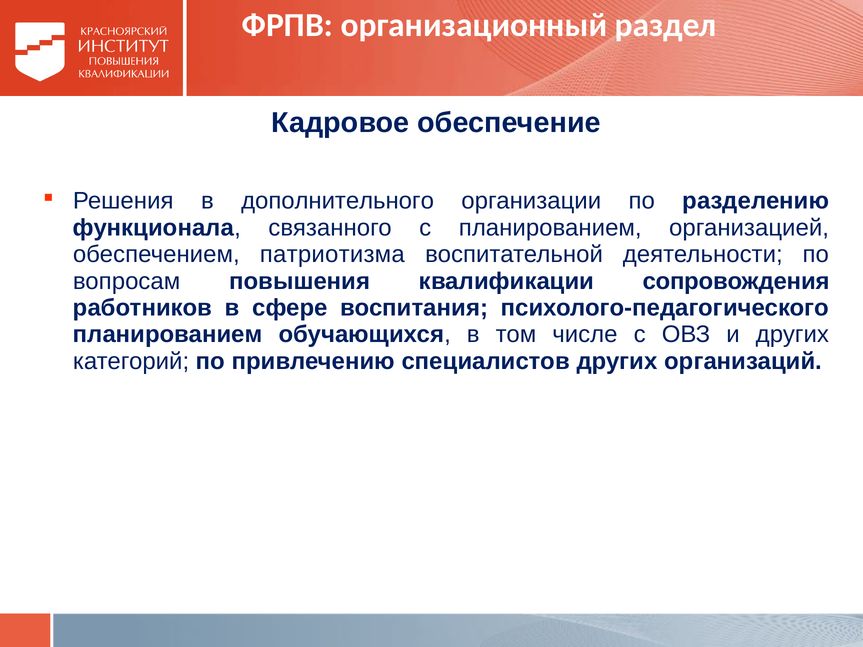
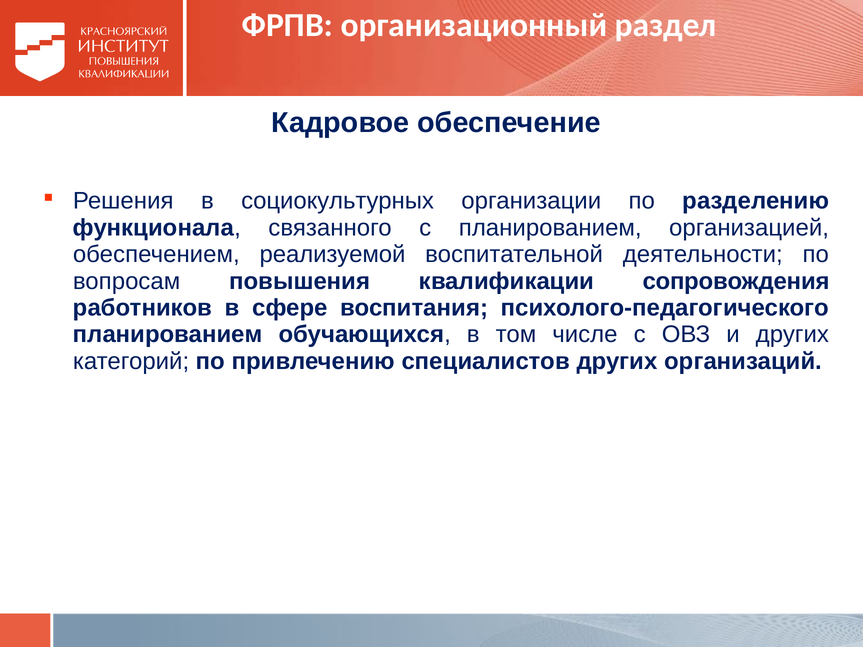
дополнительного: дополнительного -> социокультурных (338, 201)
патриотизма: патриотизма -> реализуемой (333, 254)
